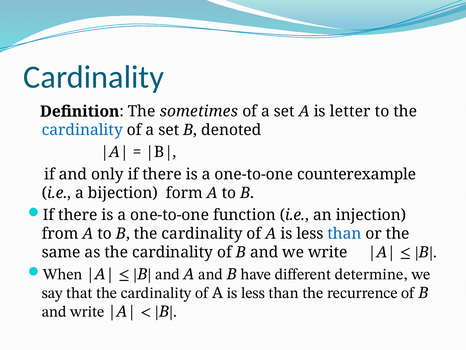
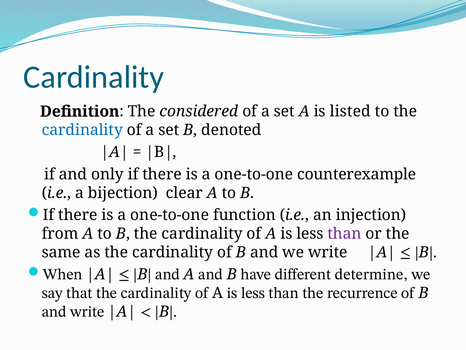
sometimes: sometimes -> considered (199, 111)
letter: letter -> listed (350, 111)
form: form -> clear (184, 193)
than colour: blue -> purple (345, 233)
